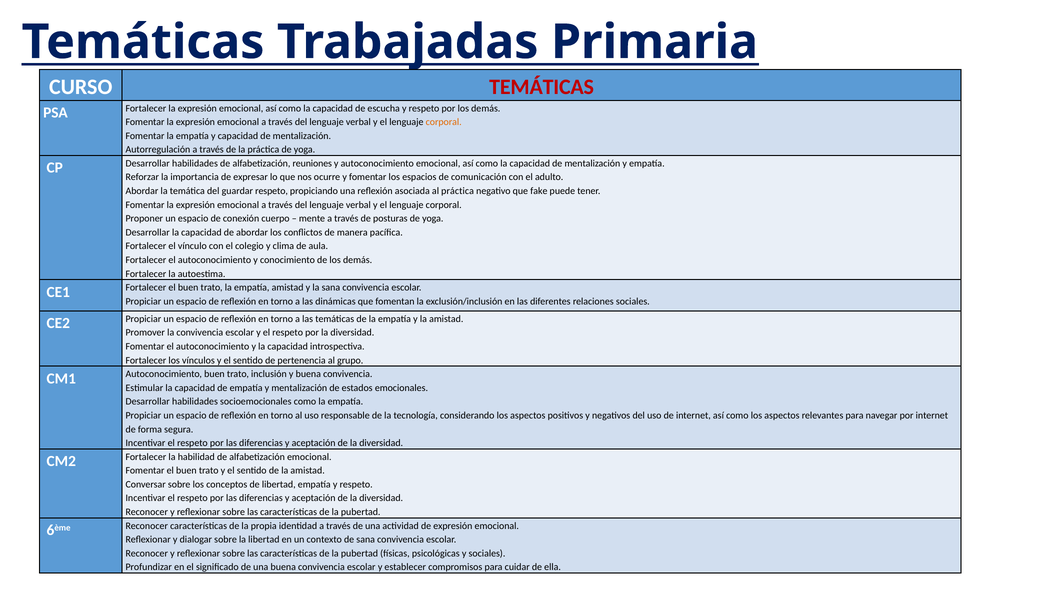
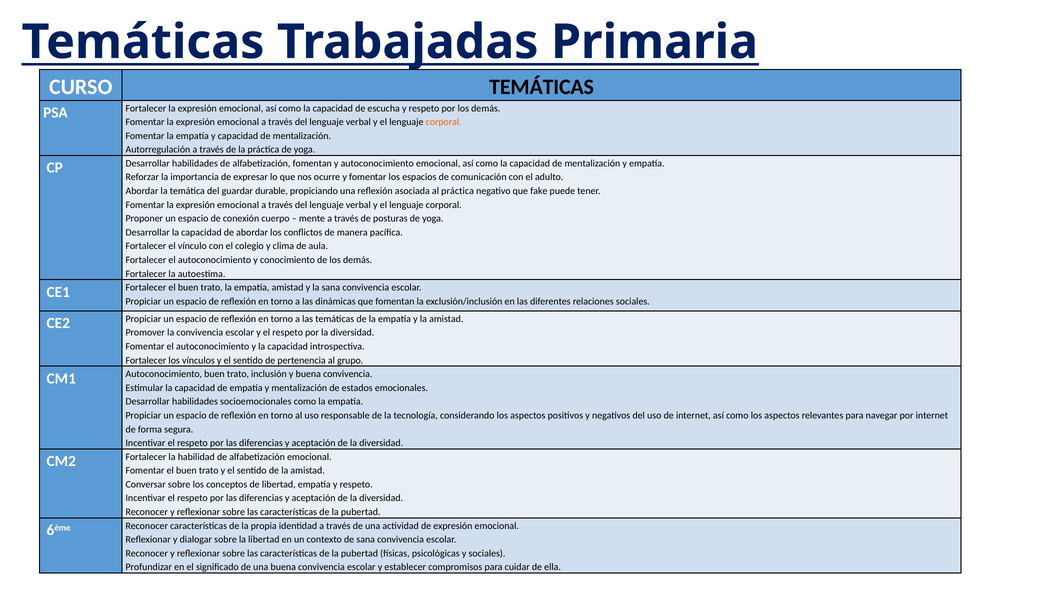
TEMÁTICAS colour: red -> black (542, 87)
alfabetización reuniones: reuniones -> fomentan (312, 163)
guardar respeto: respeto -> durable (272, 191)
